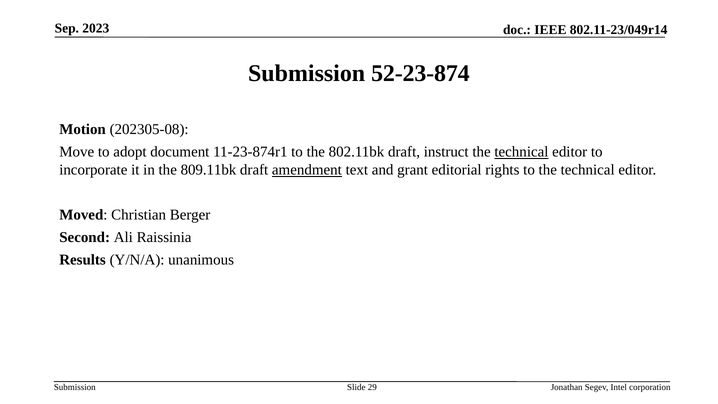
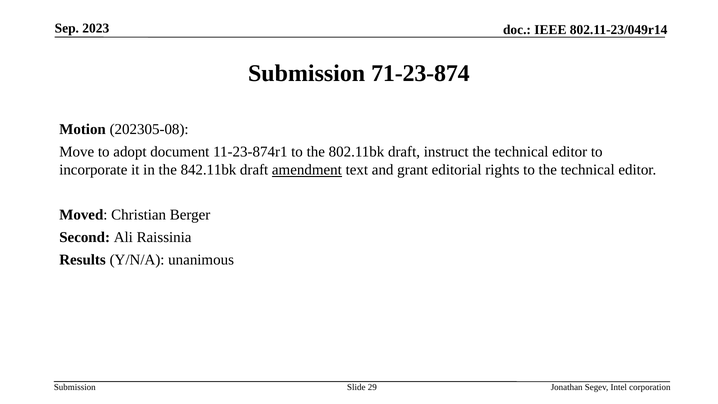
52-23-874: 52-23-874 -> 71-23-874 (420, 73)
technical underline: present -> none (521, 152)
809.11bk: 809.11bk -> 842.11bk (208, 170)
